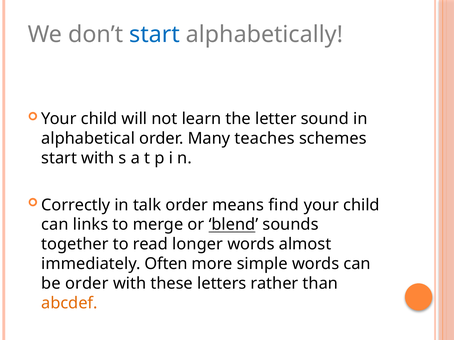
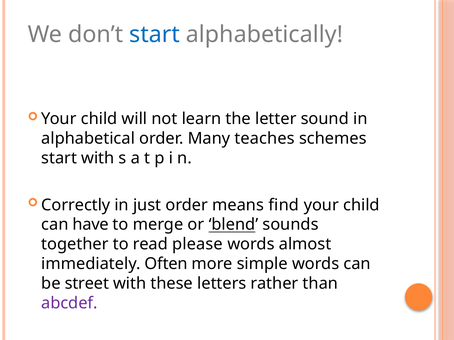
talk: talk -> just (147, 205)
links: links -> have (91, 225)
longer: longer -> please (198, 245)
be order: order -> street (87, 284)
abcdef colour: orange -> purple (69, 304)
